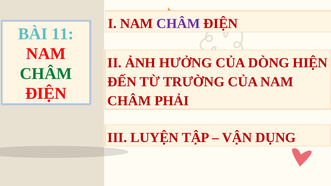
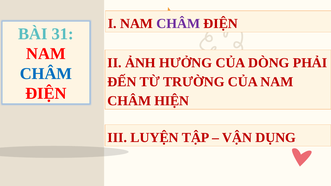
11: 11 -> 31 (63, 34)
HIỆN: HIỆN -> PHẢI (310, 63)
CHÂM colour: green -> blue (46, 74)
PHẢI: PHẢI -> HIỆN (172, 101)
